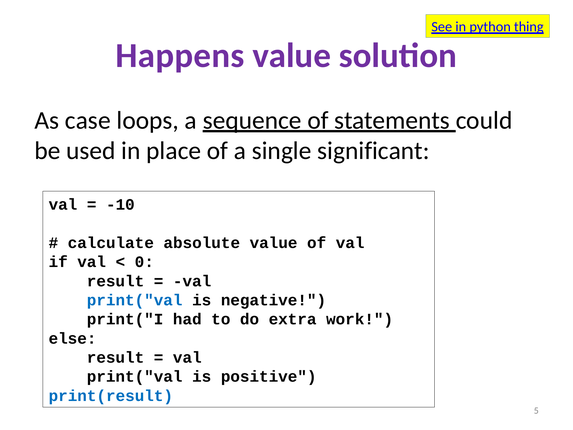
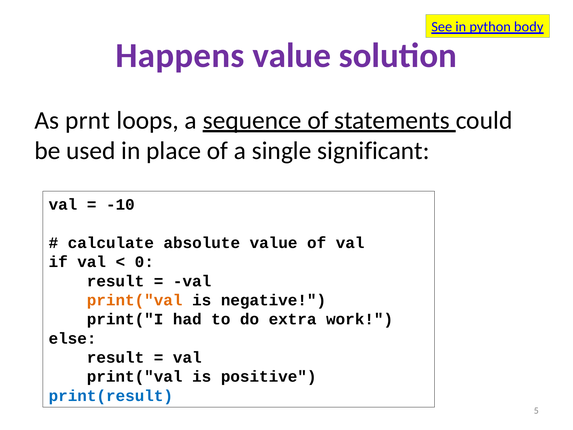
thing: thing -> body (529, 27)
case: case -> prnt (88, 120)
print("val colour: blue -> orange (135, 300)
